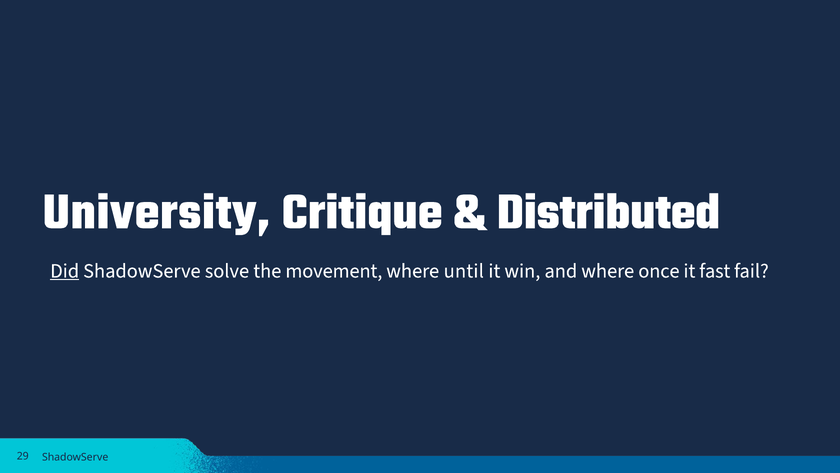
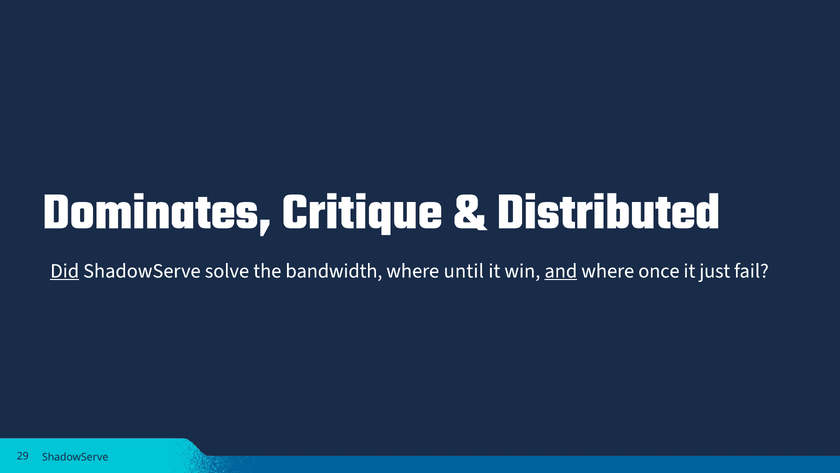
University: University -> Dominates (157, 211)
movement: movement -> bandwidth (334, 271)
and underline: none -> present (561, 271)
fast: fast -> just (715, 271)
